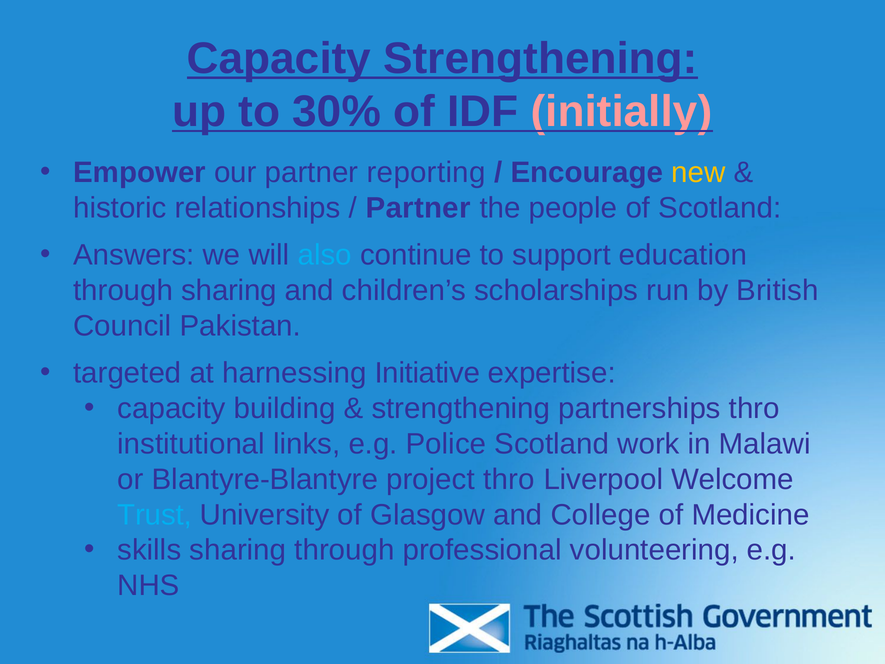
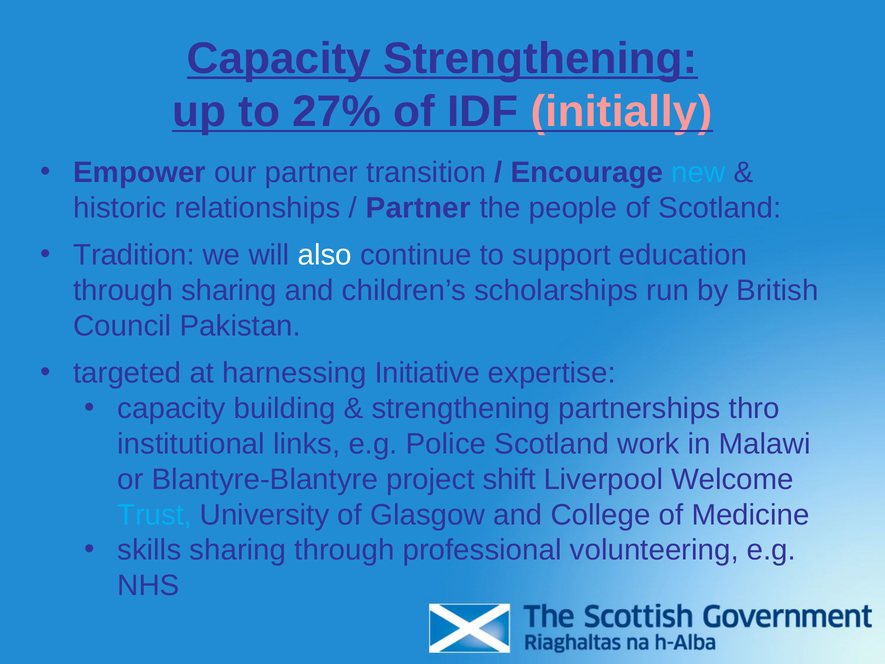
30%: 30% -> 27% (337, 112)
reporting: reporting -> transition (426, 172)
new colour: yellow -> light blue (698, 172)
Answers: Answers -> Tradition (134, 255)
also colour: light blue -> white (325, 255)
project thro: thro -> shift (509, 479)
